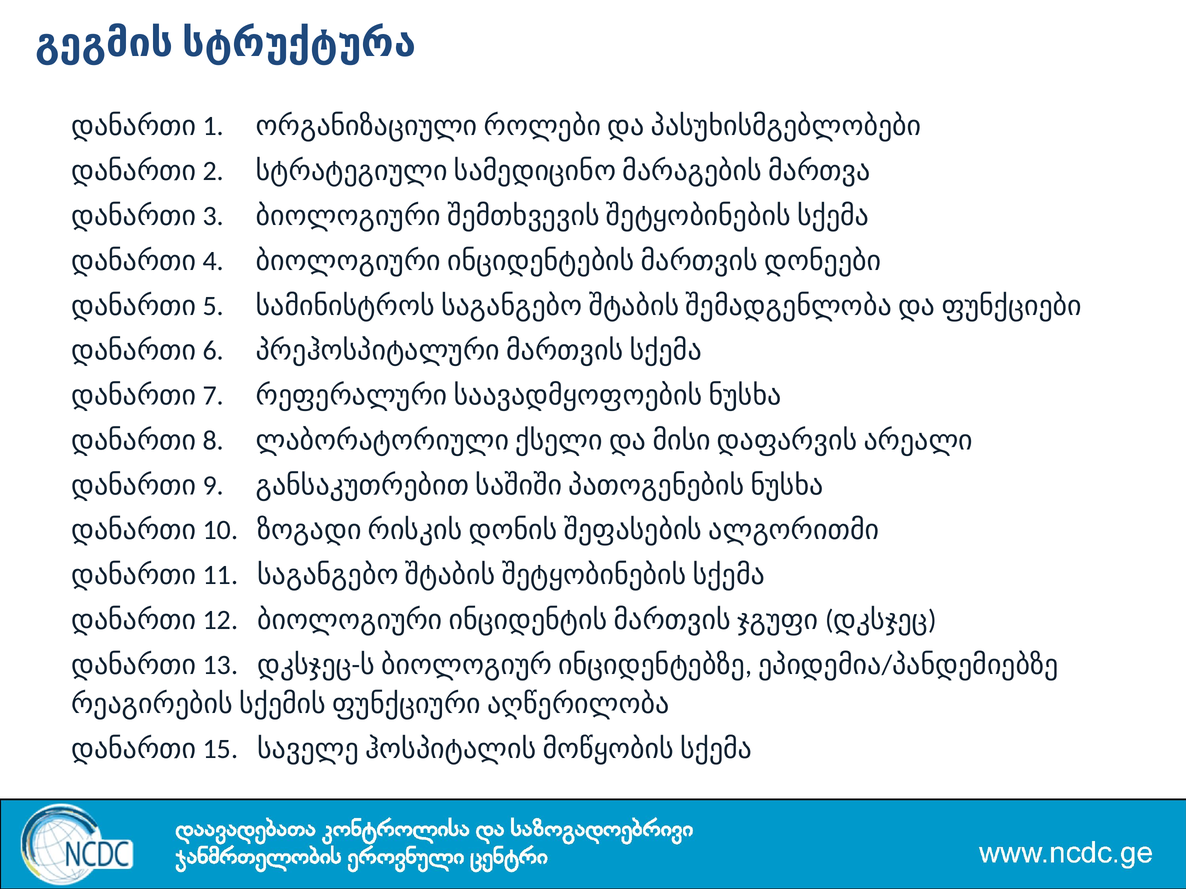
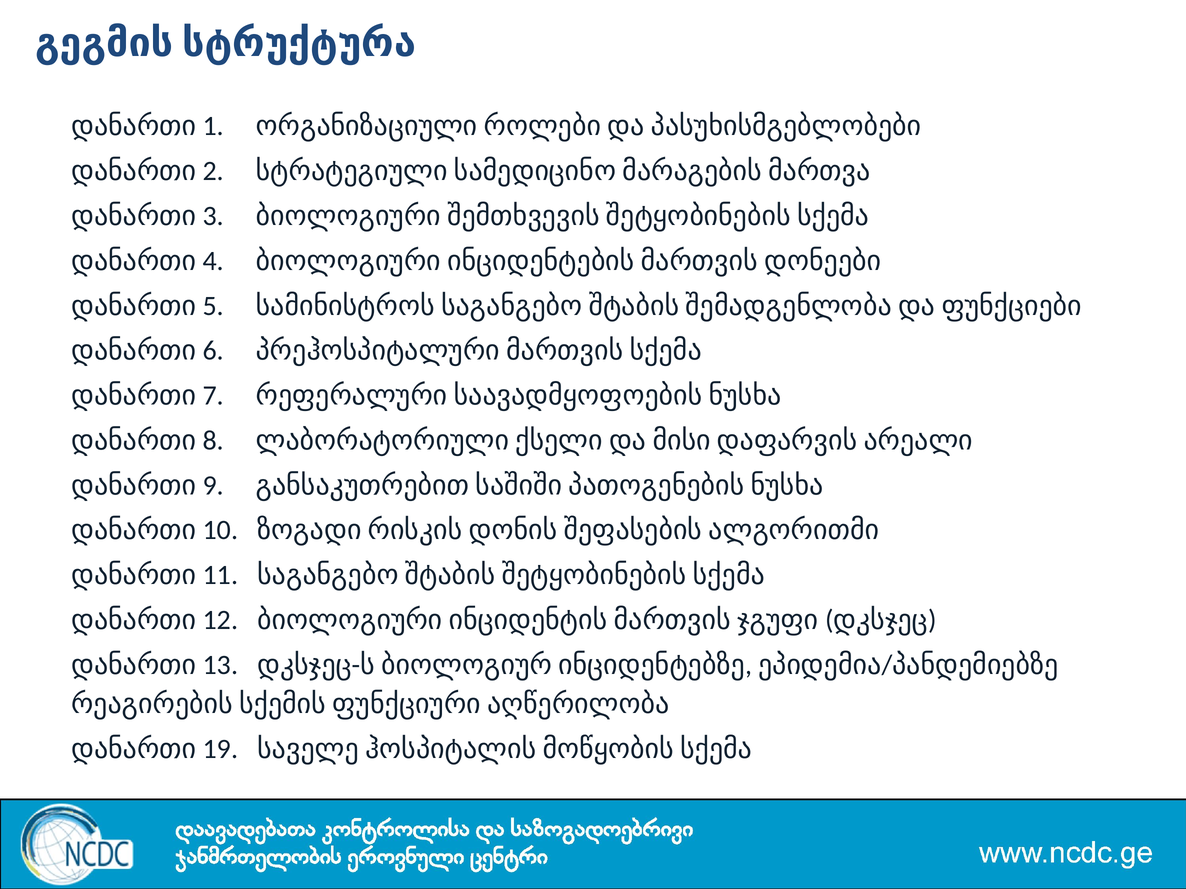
დანართი 5: 5 -> 9 (228, 750)
